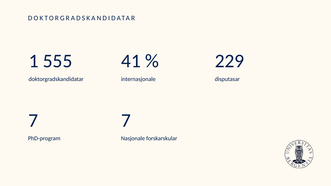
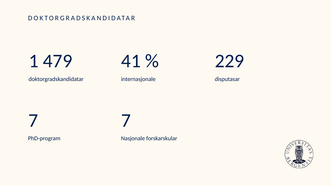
555: 555 -> 479 (58, 61)
